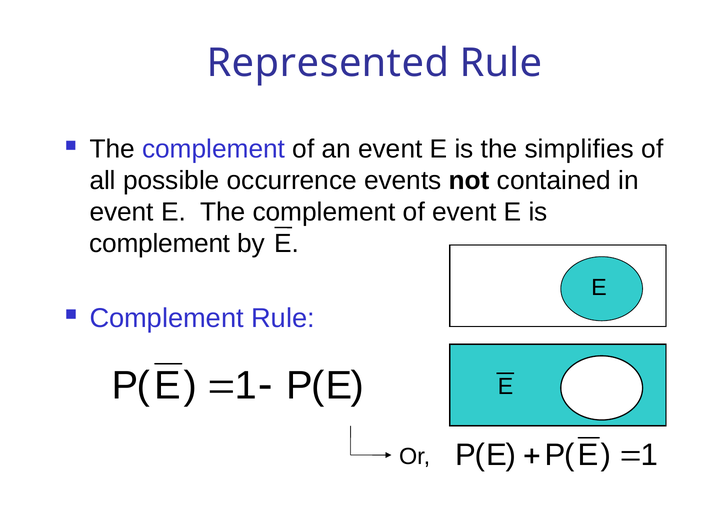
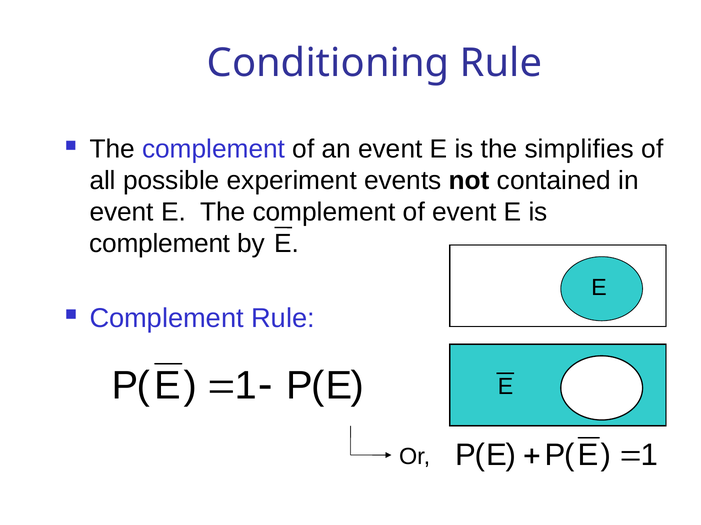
Represented: Represented -> Conditioning (328, 63)
occurrence: occurrence -> experiment (292, 181)
